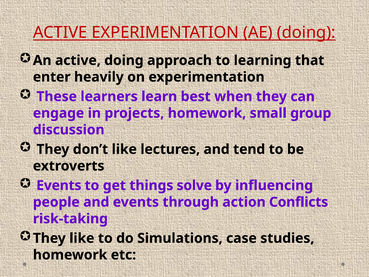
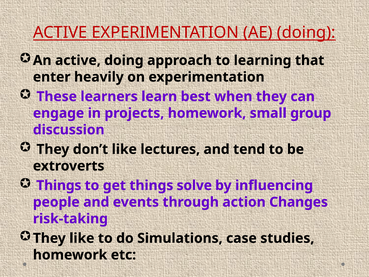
Events: Events -> Things (59, 185)
Conflicts: Conflicts -> Changes (299, 202)
